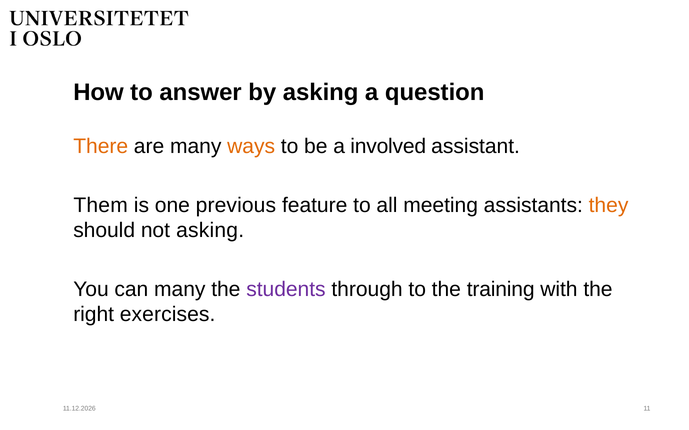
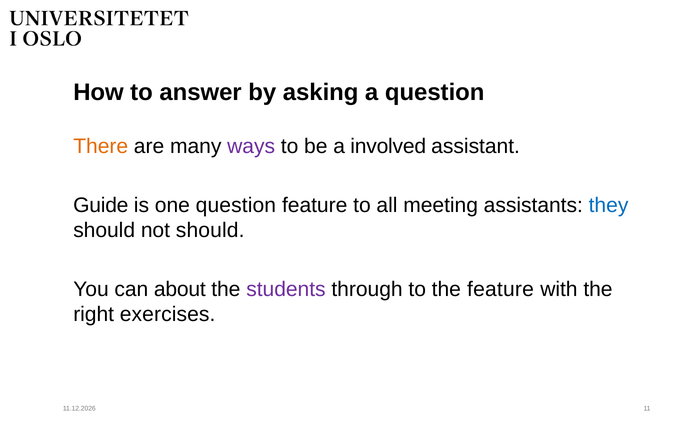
ways colour: orange -> purple (251, 147)
Them: Them -> Guide (101, 206)
one previous: previous -> question (236, 206)
they colour: orange -> blue (609, 206)
not asking: asking -> should (210, 231)
can many: many -> about (180, 290)
the training: training -> feature (500, 290)
